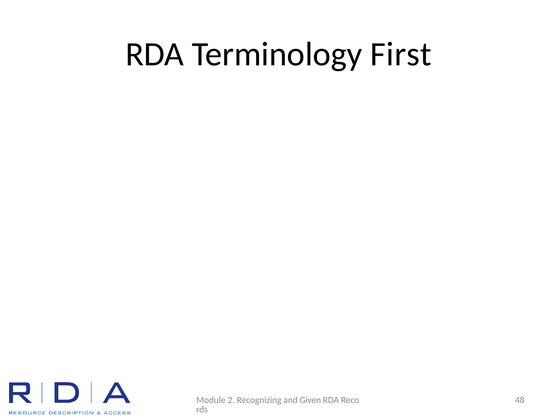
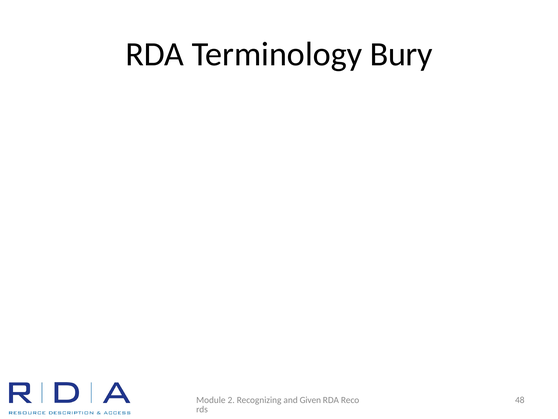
First: First -> Bury (401, 54)
